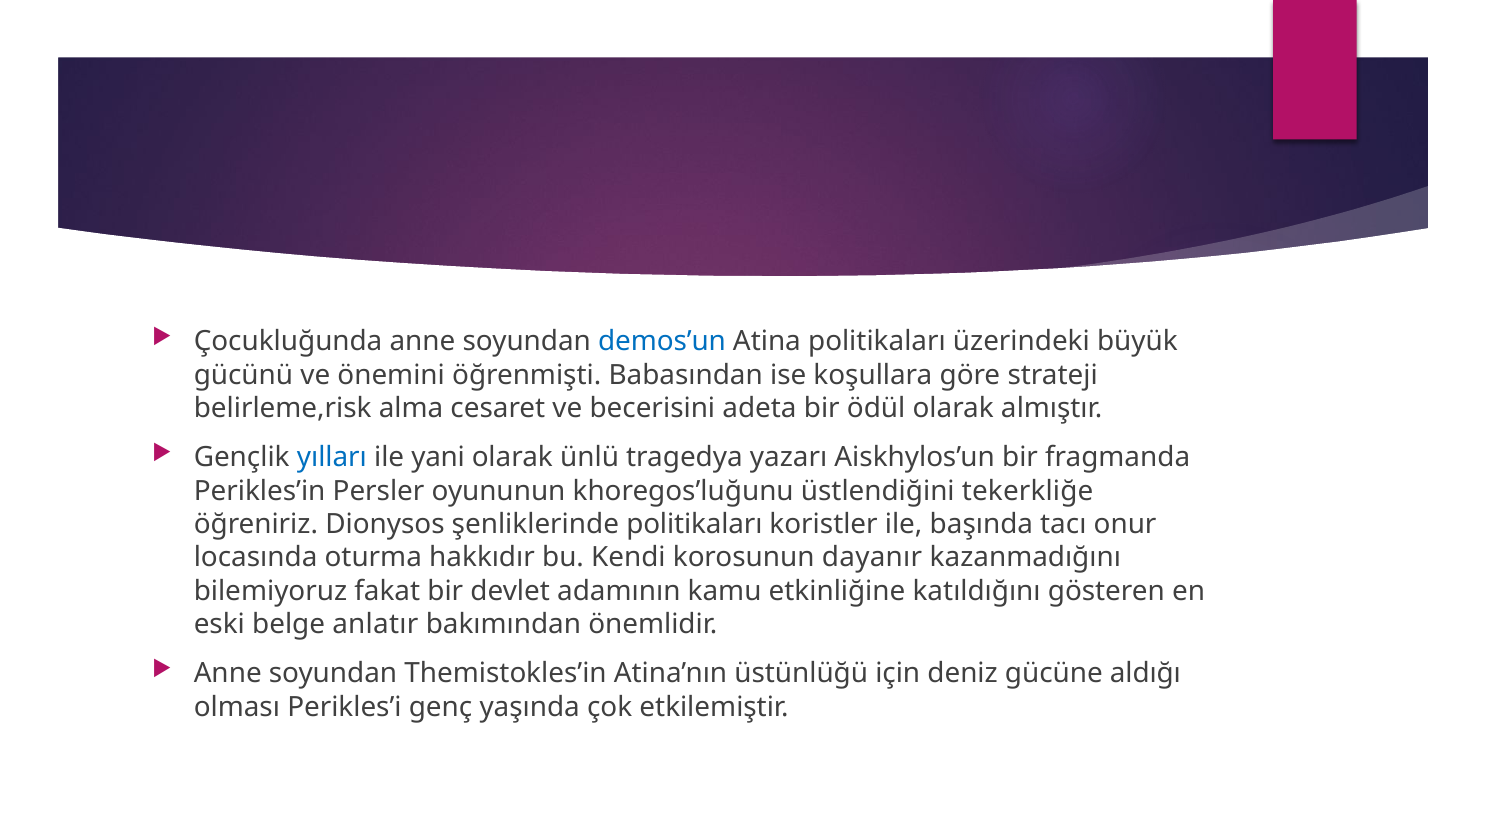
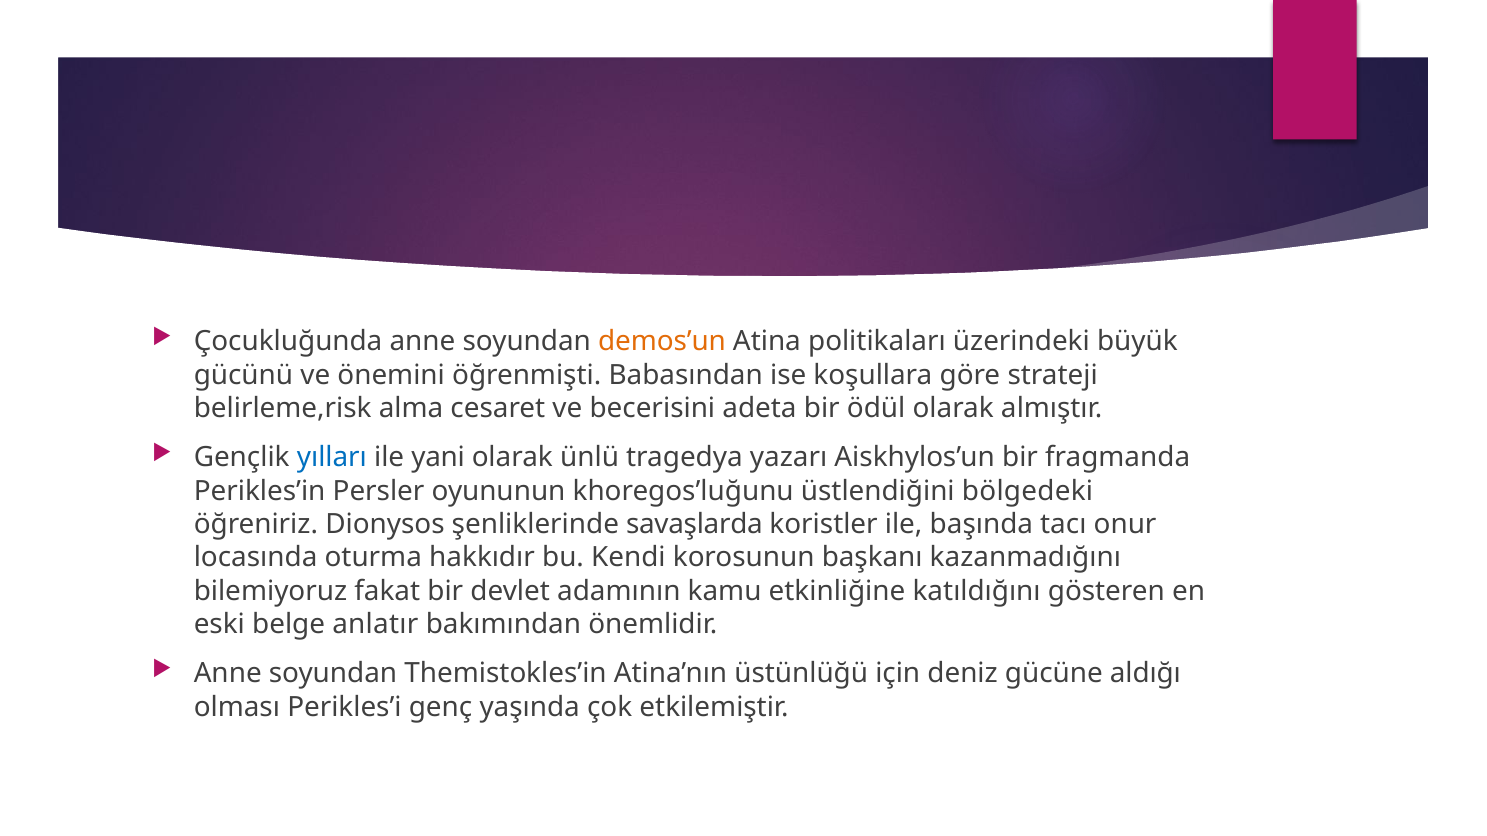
demos’un colour: blue -> orange (662, 342)
tekerkliğe: tekerkliğe -> bölgedeki (1028, 491)
şenliklerinde politikaları: politikaları -> savaşlarda (694, 525)
dayanır: dayanır -> başkanı (872, 558)
